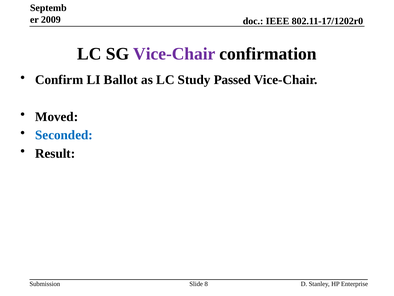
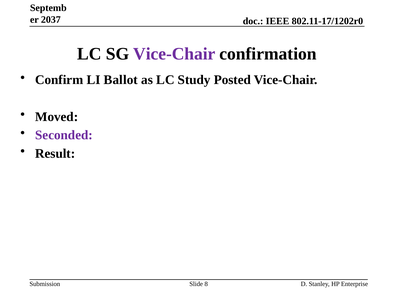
2009: 2009 -> 2037 (51, 20)
Passed: Passed -> Posted (232, 80)
Seconded colour: blue -> purple (64, 135)
